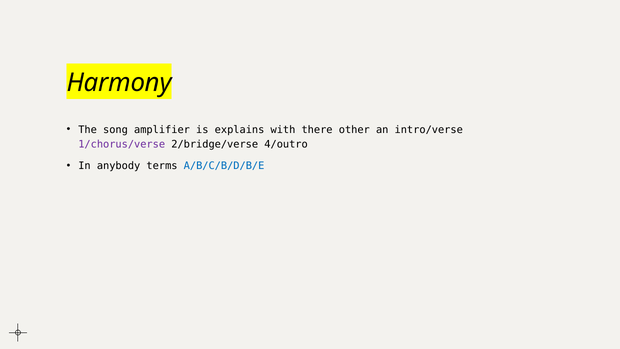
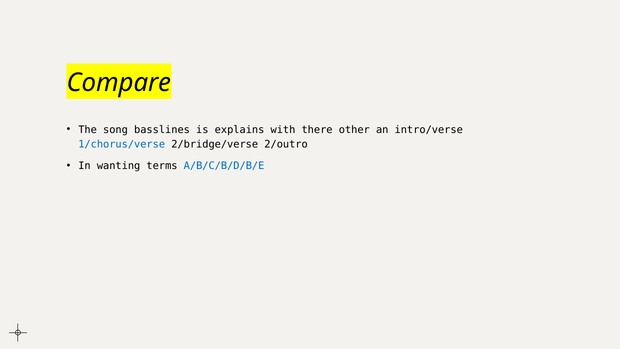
Harmony: Harmony -> Compare (119, 83)
amplifier: amplifier -> basslines (162, 130)
1/chorus/verse colour: purple -> blue (122, 144)
4/outro: 4/outro -> 2/outro (286, 144)
anybody: anybody -> wanting (119, 166)
